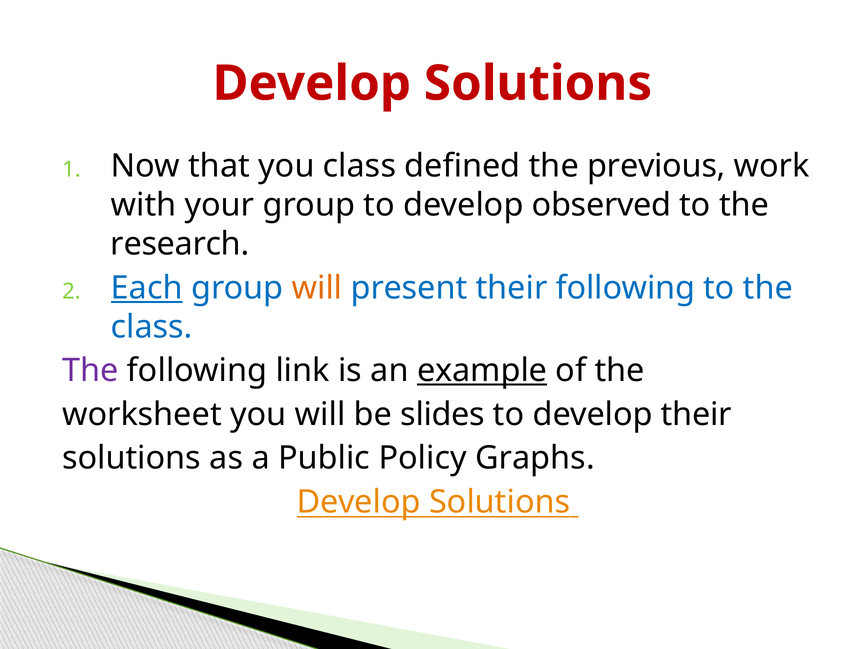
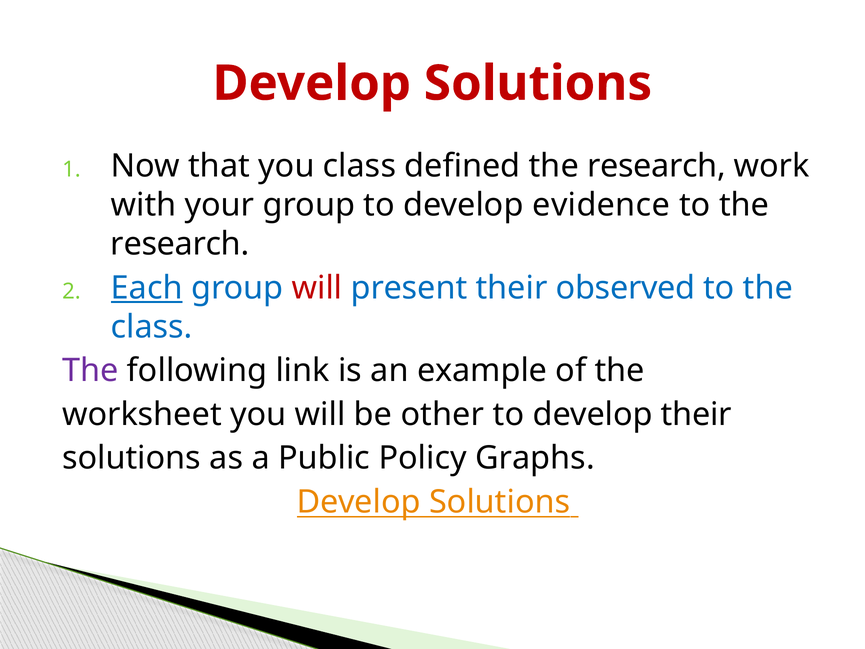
defined the previous: previous -> research (656, 166)
observed: observed -> evidence (601, 205)
will colour: orange -> red (317, 288)
their following: following -> observed (626, 288)
example underline: present -> none (482, 371)
slides: slides -> other (442, 414)
